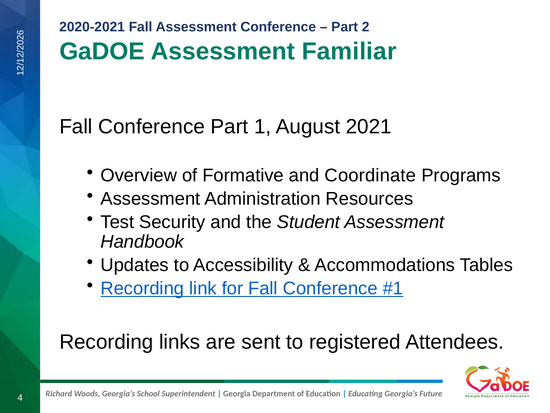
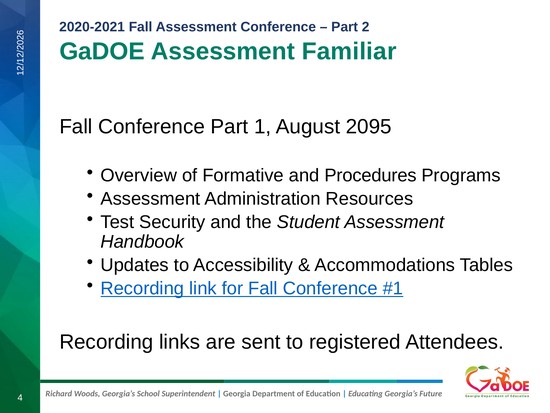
2021: 2021 -> 2095 (369, 126)
Coordinate: Coordinate -> Procedures (371, 175)
